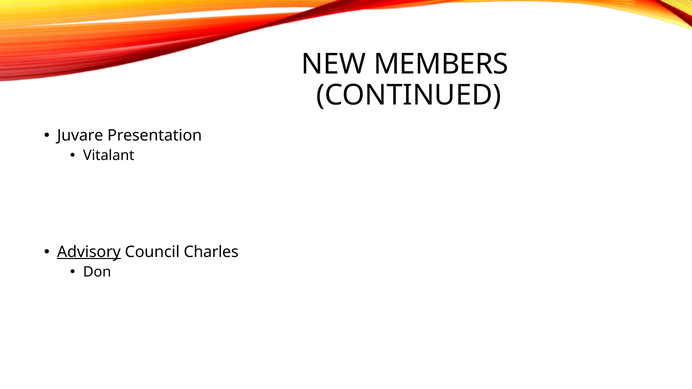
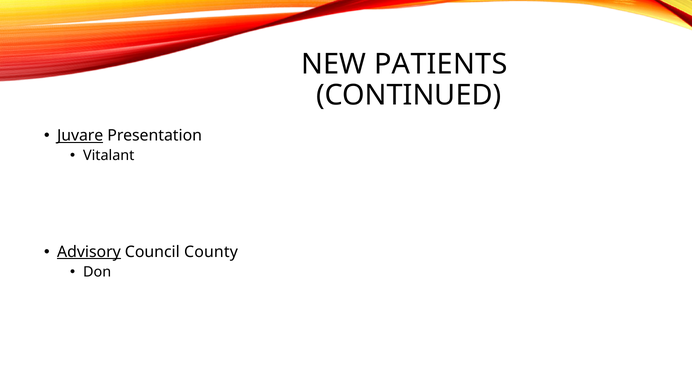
MEMBERS: MEMBERS -> PATIENTS (441, 64)
Juvare underline: none -> present (80, 136)
Charles: Charles -> County (211, 252)
